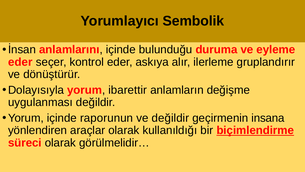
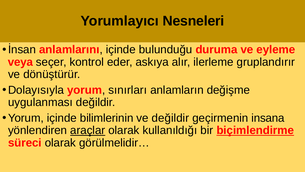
Sembolik: Sembolik -> Nesneleri (193, 21)
eder: eder -> veya (20, 62)
ibarettir: ibarettir -> sınırları (128, 90)
raporunun: raporunun -> bilimlerinin (107, 118)
araçlar underline: none -> present (88, 130)
